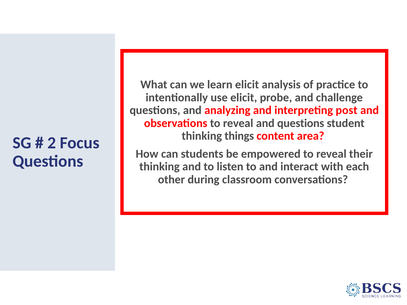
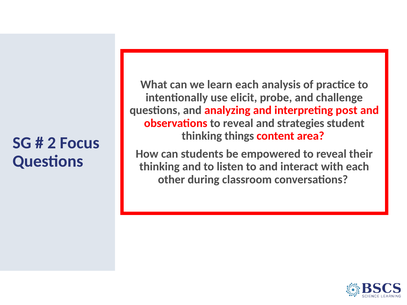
learn elicit: elicit -> each (247, 85)
and questions: questions -> strategies (301, 123)
